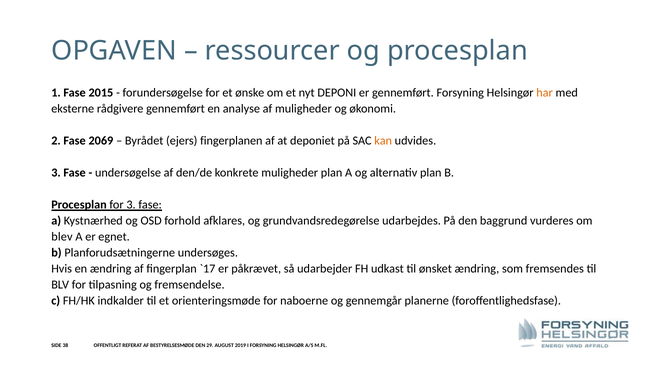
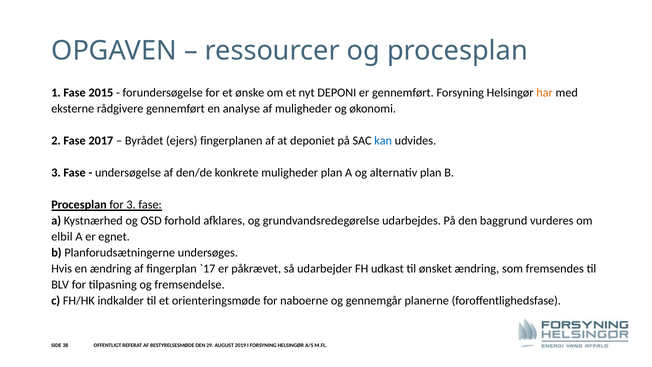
2069: 2069 -> 2017 (101, 141)
kan colour: orange -> blue (383, 141)
blev: blev -> elbil (62, 237)
